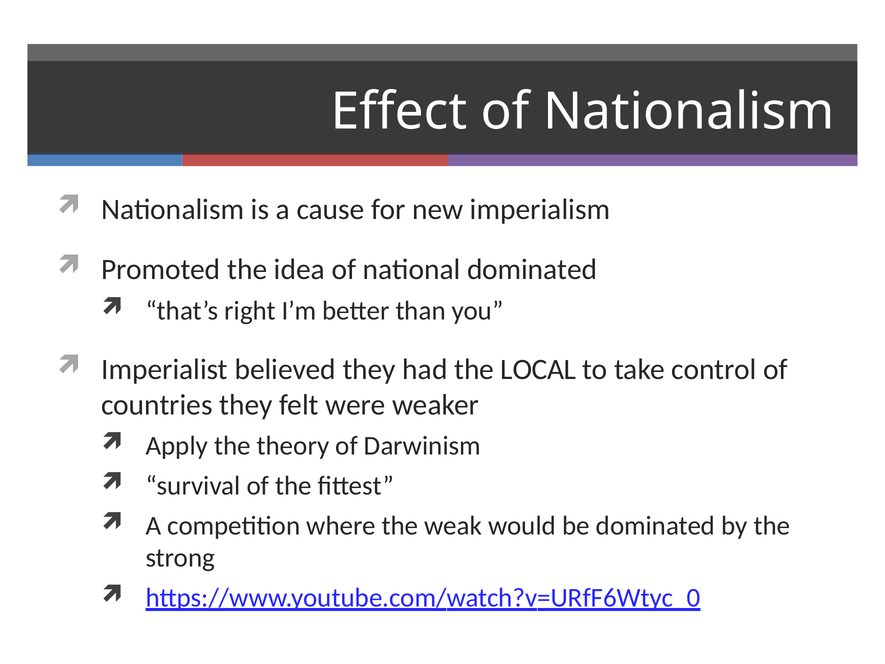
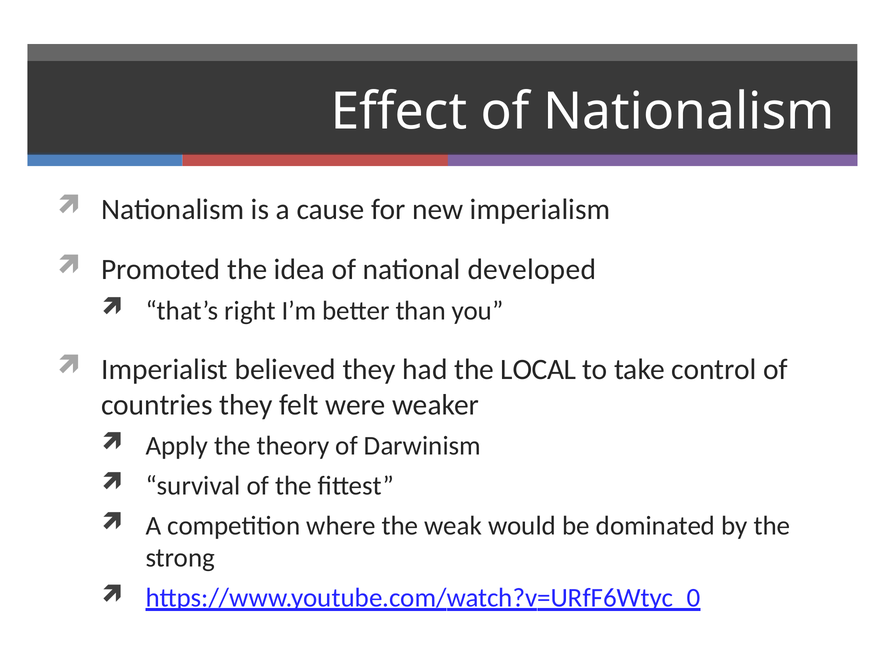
national dominated: dominated -> developed (532, 270)
